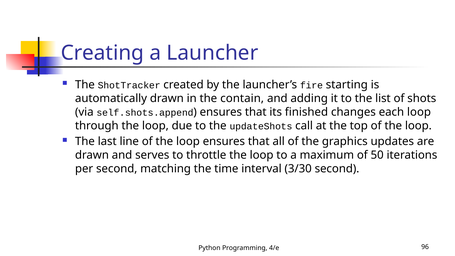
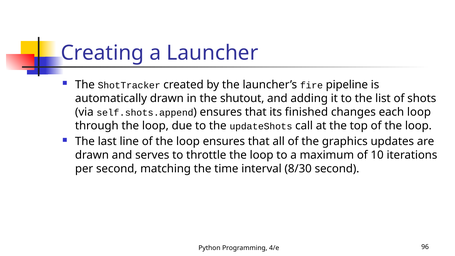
starting: starting -> pipeline (347, 85)
contain: contain -> shutout (242, 98)
50: 50 -> 10 (377, 155)
3/30: 3/30 -> 8/30 (298, 169)
